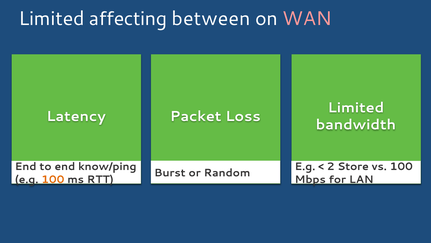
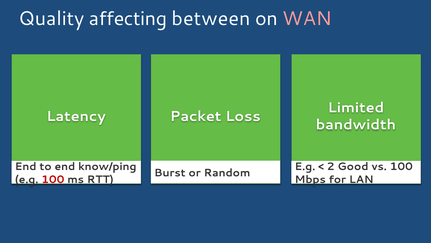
Limited: Limited -> Quality (51, 19)
Store: Store -> Good (353, 166)
100 colour: orange -> red (53, 179)
